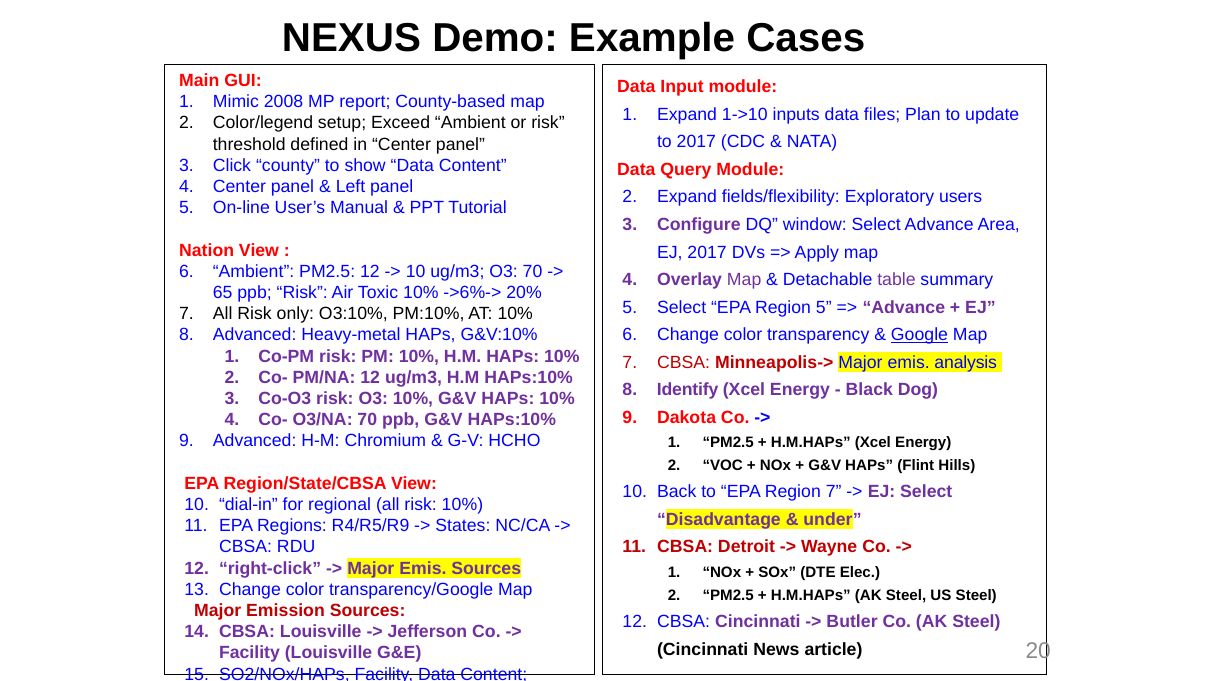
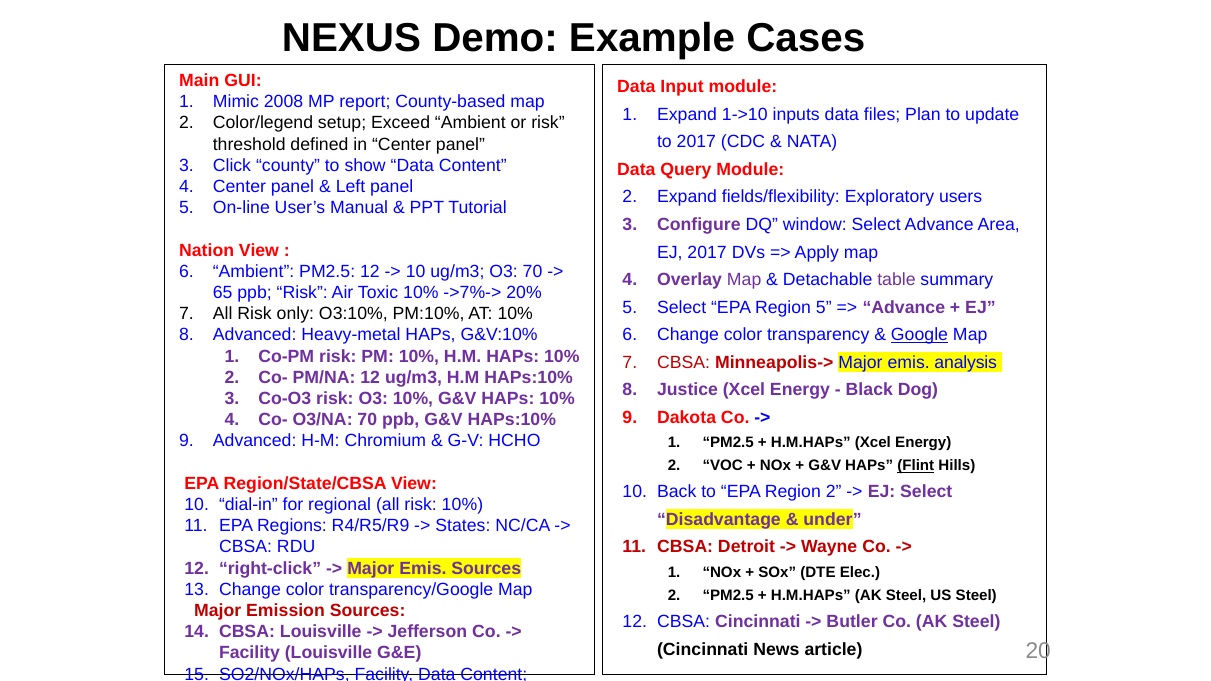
->6%->: ->6%-> -> ->7%-> (472, 293)
Identify: Identify -> Justice (688, 390)
Flint underline: none -> present (916, 466)
Region 7: 7 -> 2 (834, 492)
